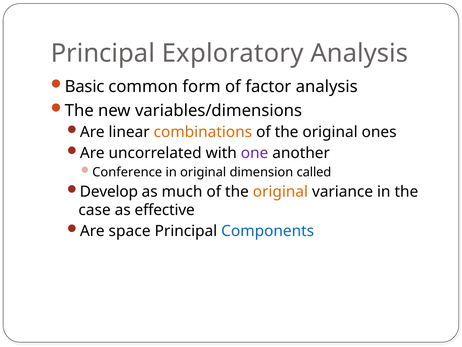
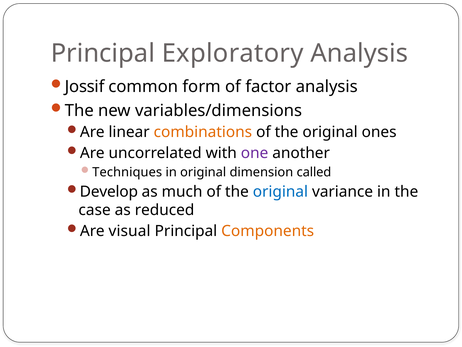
Basic: Basic -> Jossif (85, 87)
Conference: Conference -> Techniques (127, 172)
original colour: orange -> blue (280, 191)
effective: effective -> reduced (165, 210)
space: space -> visual (130, 231)
Components colour: blue -> orange (268, 231)
